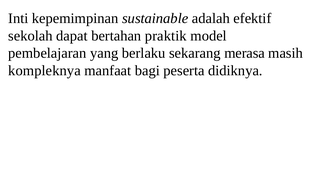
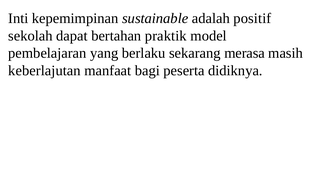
efektif: efektif -> positif (252, 18)
kompleknya: kompleknya -> keberlajutan (44, 71)
